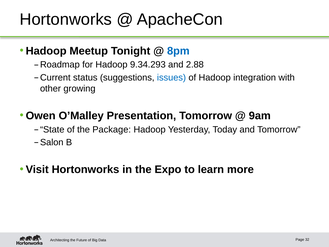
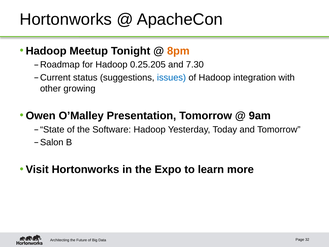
8pm colour: blue -> orange (178, 51)
9.34.293: 9.34.293 -> 0.25.205 (148, 65)
2.88: 2.88 -> 7.30 (195, 65)
Package: Package -> Software (112, 129)
